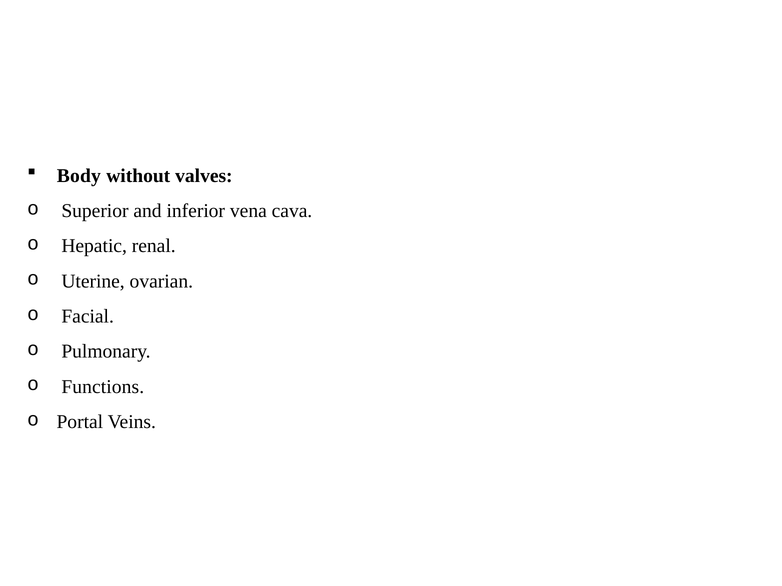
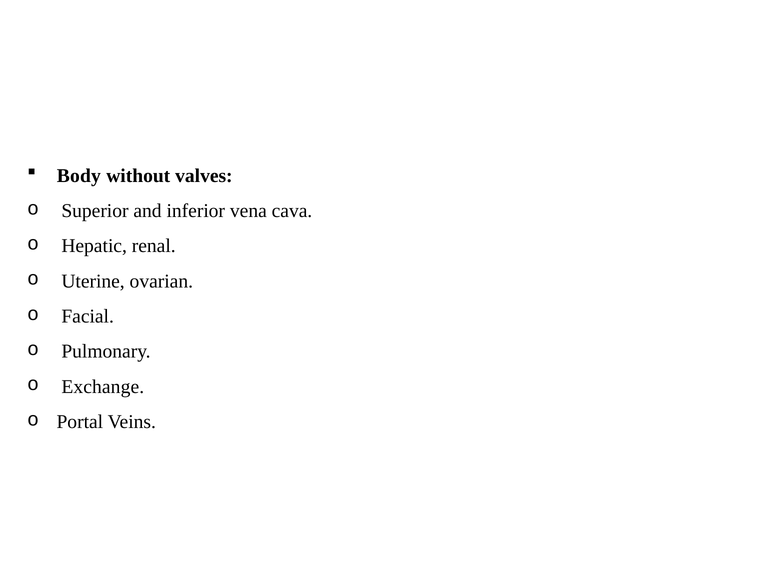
Functions: Functions -> Exchange (103, 387)
